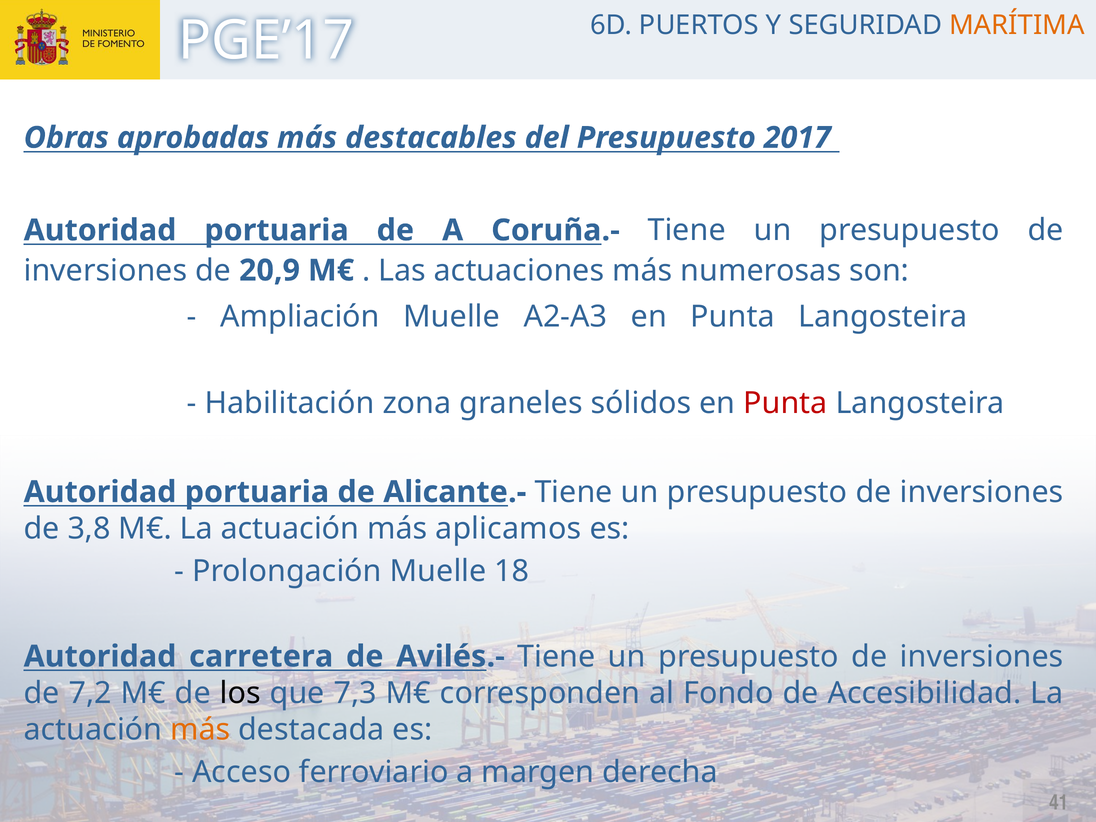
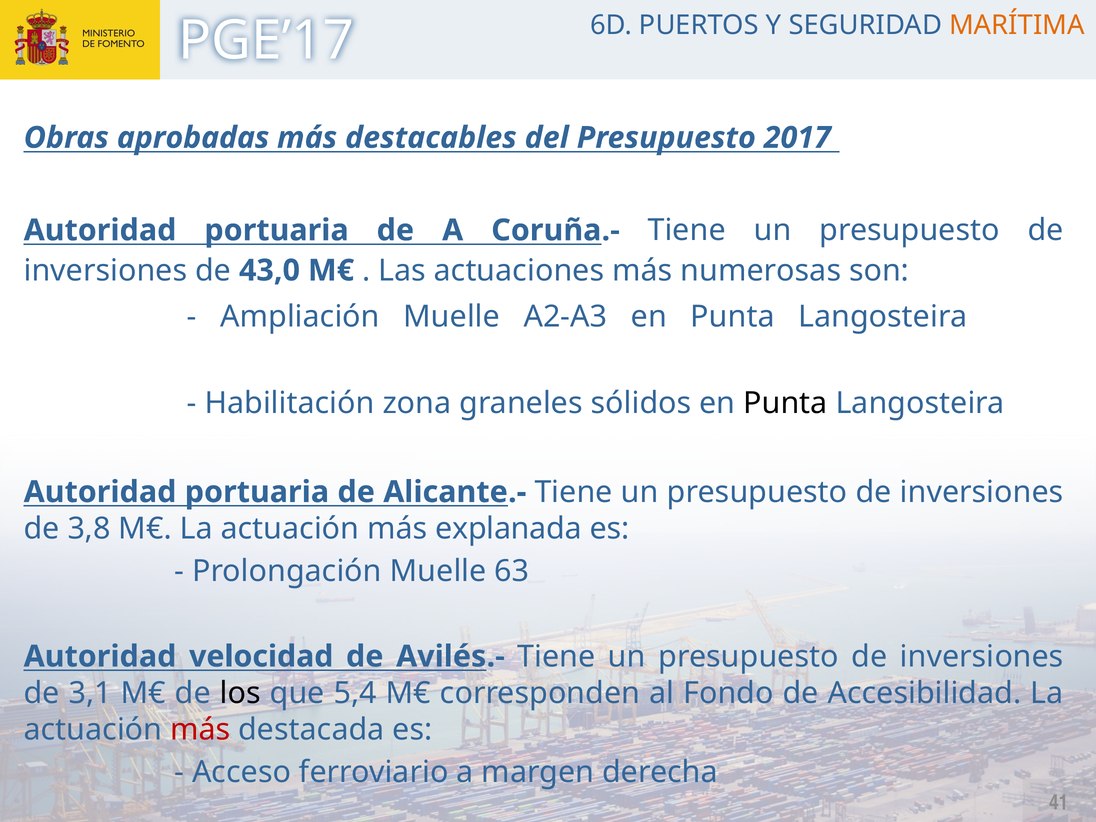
20,9: 20,9 -> 43,0 (270, 270)
Punta colour: red -> black (785, 403)
aplicamos: aplicamos -> explanada (509, 529)
18: 18 -> 63 (512, 571)
carretera: carretera -> velocidad (261, 656)
7,2: 7,2 -> 3,1 (90, 693)
7,3: 7,3 -> 5,4 (355, 693)
más colour: orange -> red (200, 730)
